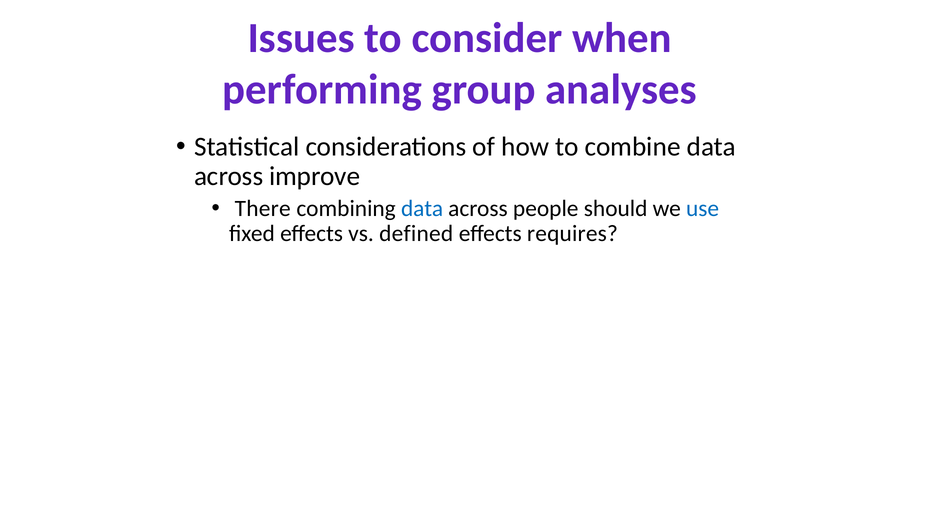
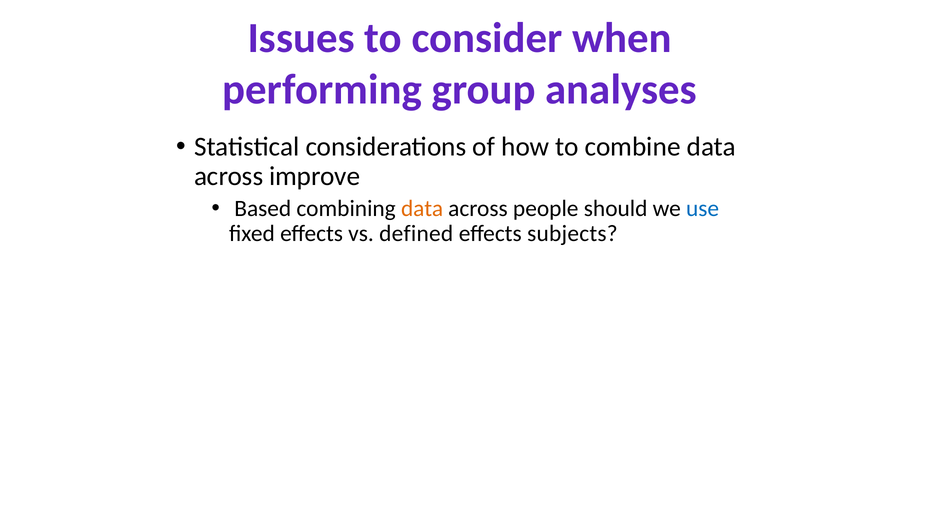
There: There -> Based (263, 208)
data colour: blue -> orange (422, 208)
requires: requires -> subjects (572, 234)
